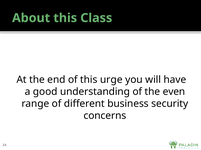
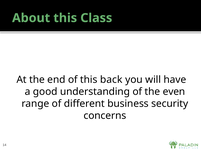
urge: urge -> back (111, 80)
